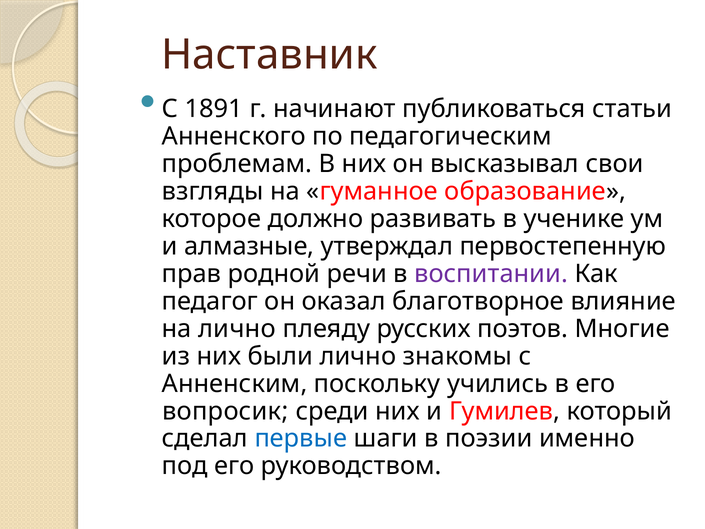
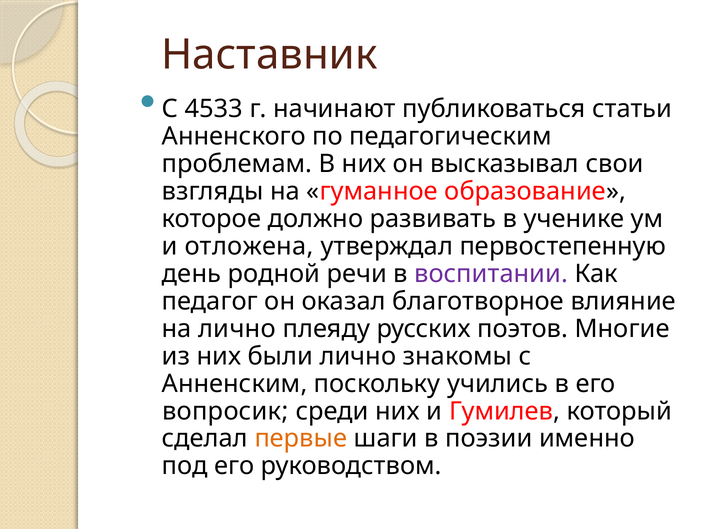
1891: 1891 -> 4533 (214, 109)
алмазные: алмазные -> отложена (249, 246)
прав: прав -> день (191, 274)
первые colour: blue -> orange (301, 438)
